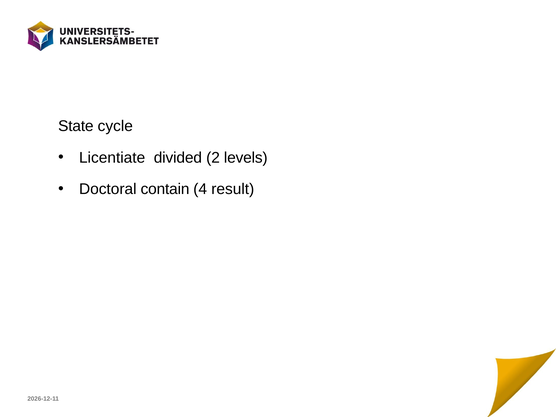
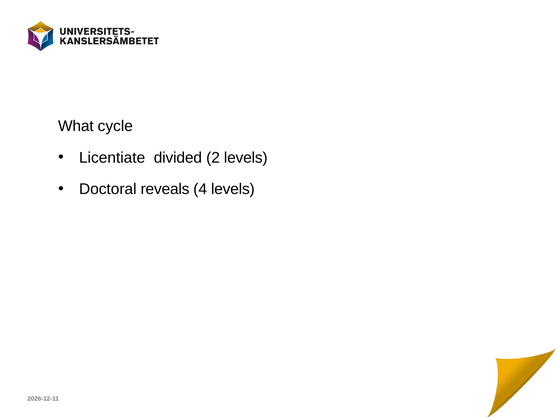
State: State -> What (76, 126)
contain: contain -> reveals (165, 189)
4 result: result -> levels (233, 189)
